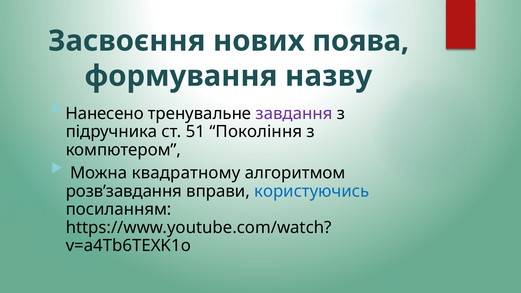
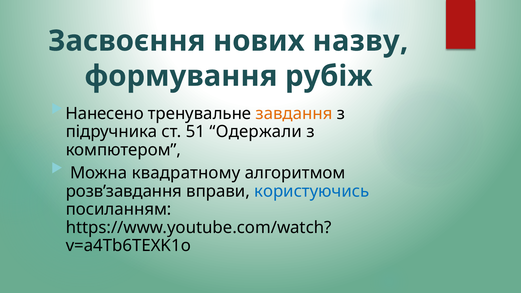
поява: поява -> назву (360, 41)
назву: назву -> рубіж (329, 76)
завдання colour: purple -> orange (294, 114)
Покоління: Покоління -> Одержали (256, 132)
